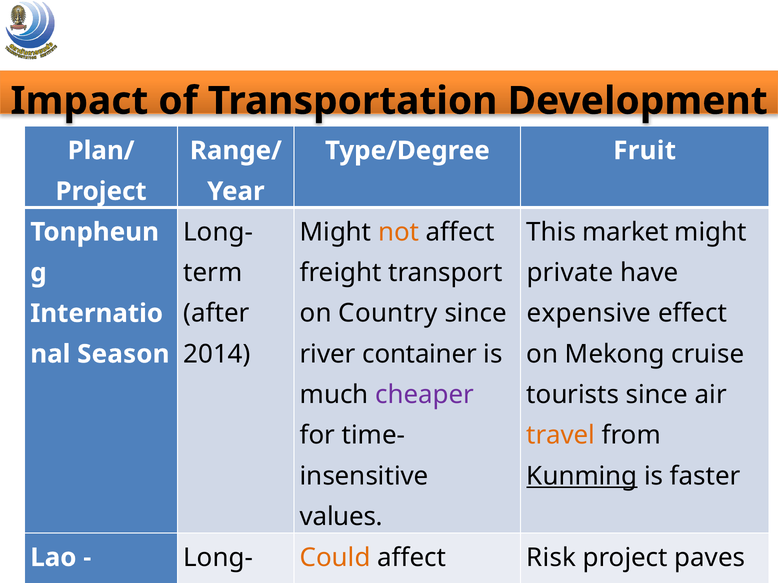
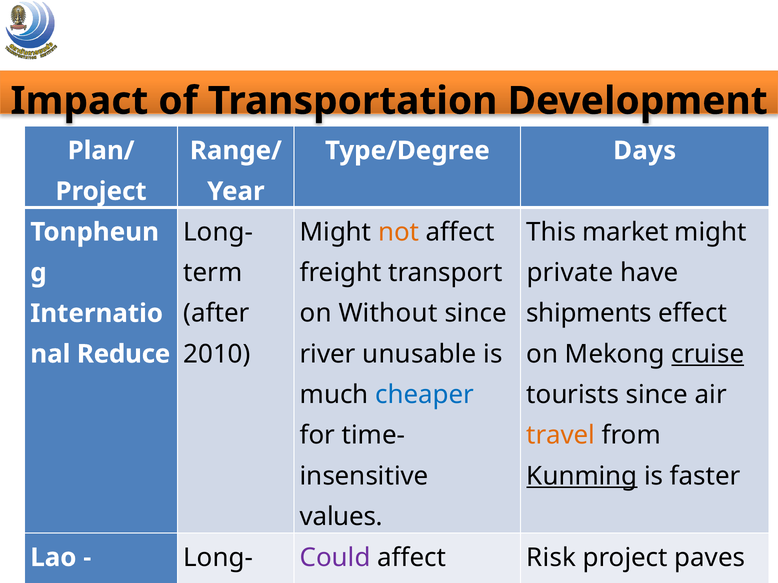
Fruit: Fruit -> Days (645, 151)
Country: Country -> Without (388, 314)
expensive: expensive -> shipments (589, 314)
2014: 2014 -> 2010 (217, 354)
container: container -> unusable (419, 354)
cruise underline: none -> present (708, 354)
Season: Season -> Reduce (124, 354)
cheaper colour: purple -> blue (425, 395)
Could colour: orange -> purple (335, 558)
